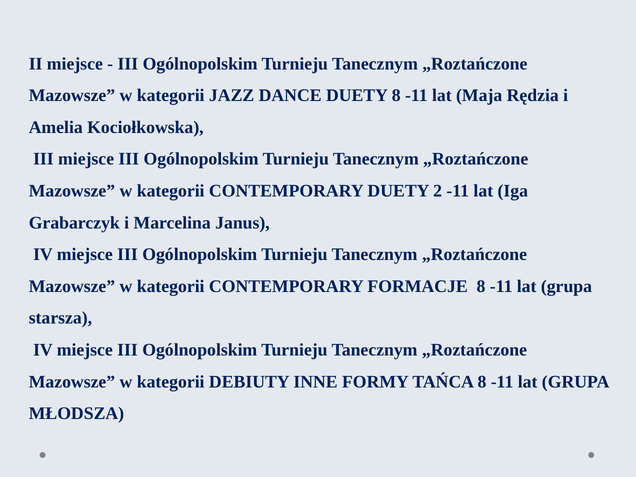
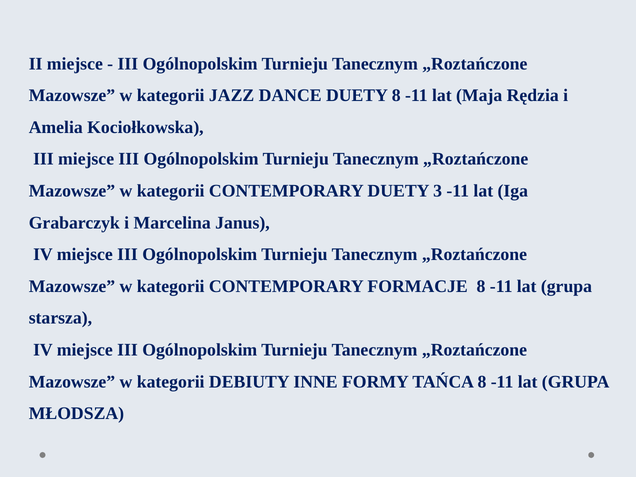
2: 2 -> 3 (438, 191)
